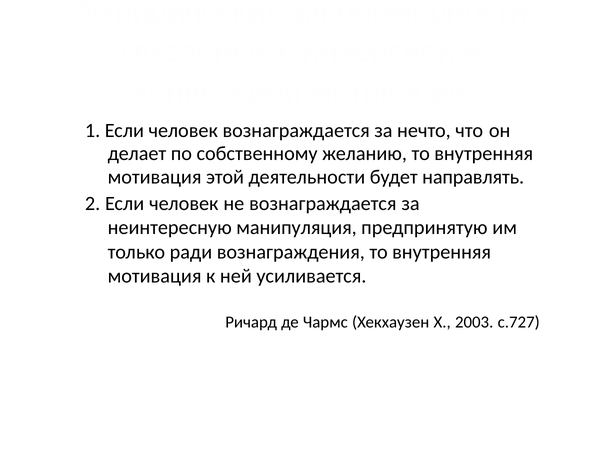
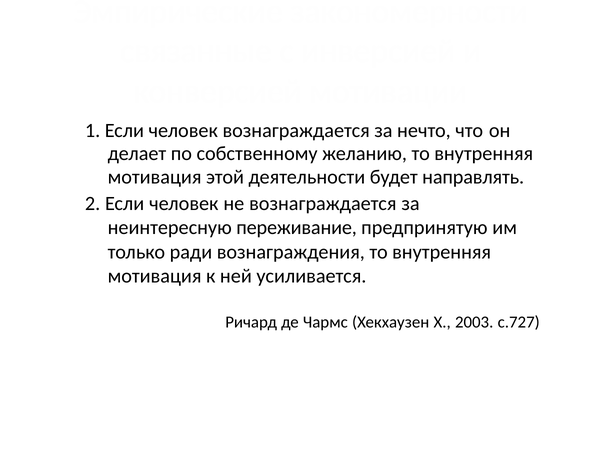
манипуляция: манипуляция -> переживание (297, 228)
